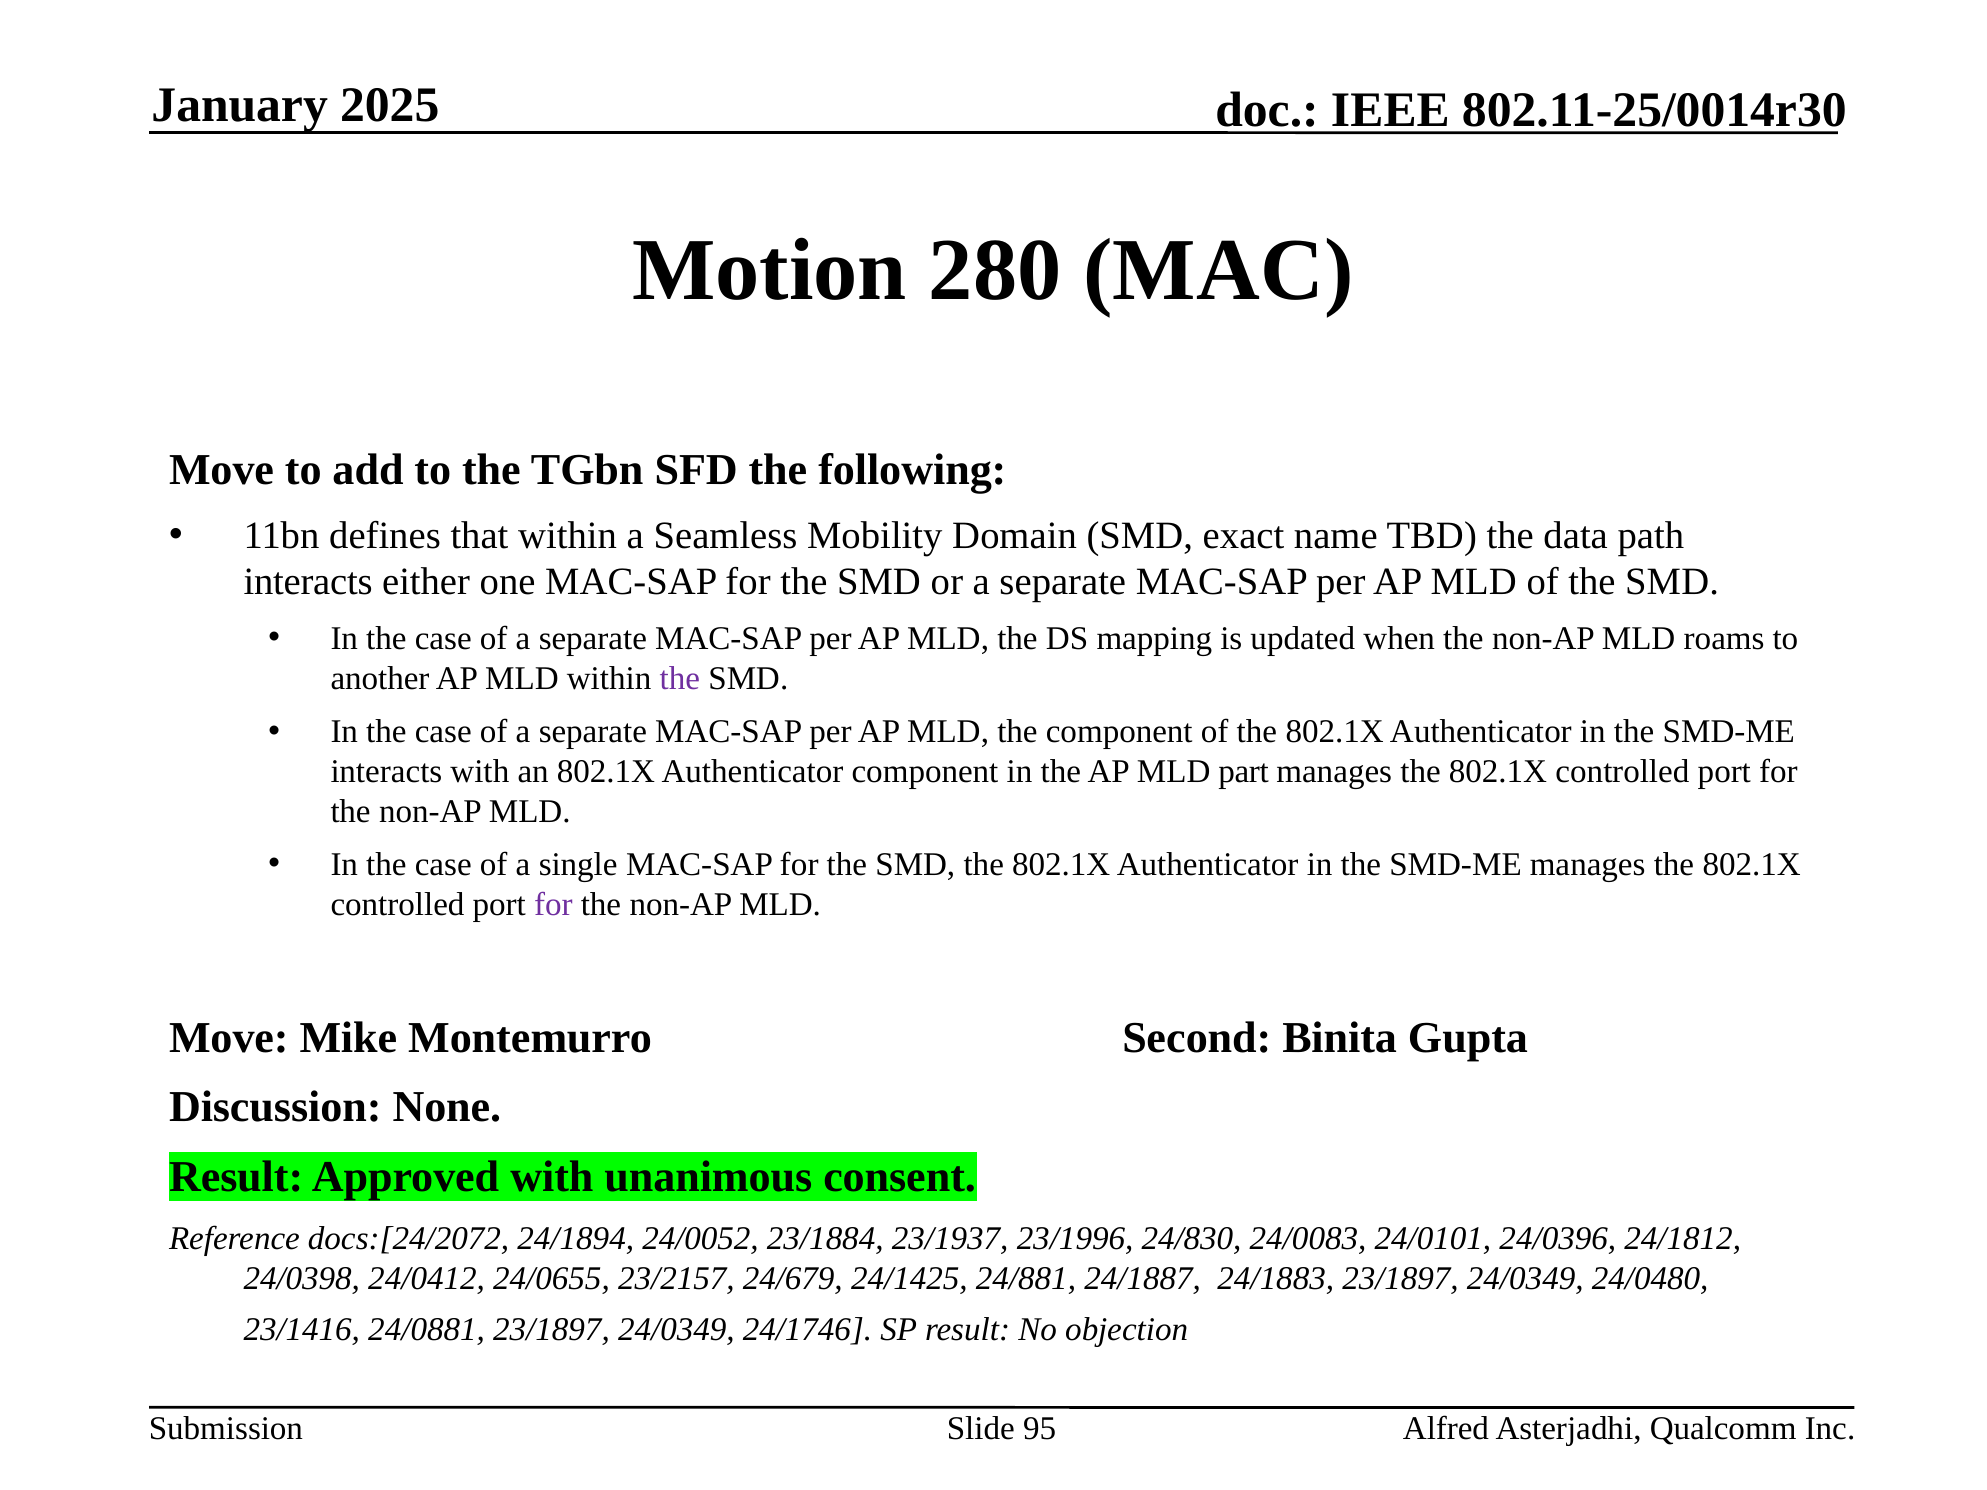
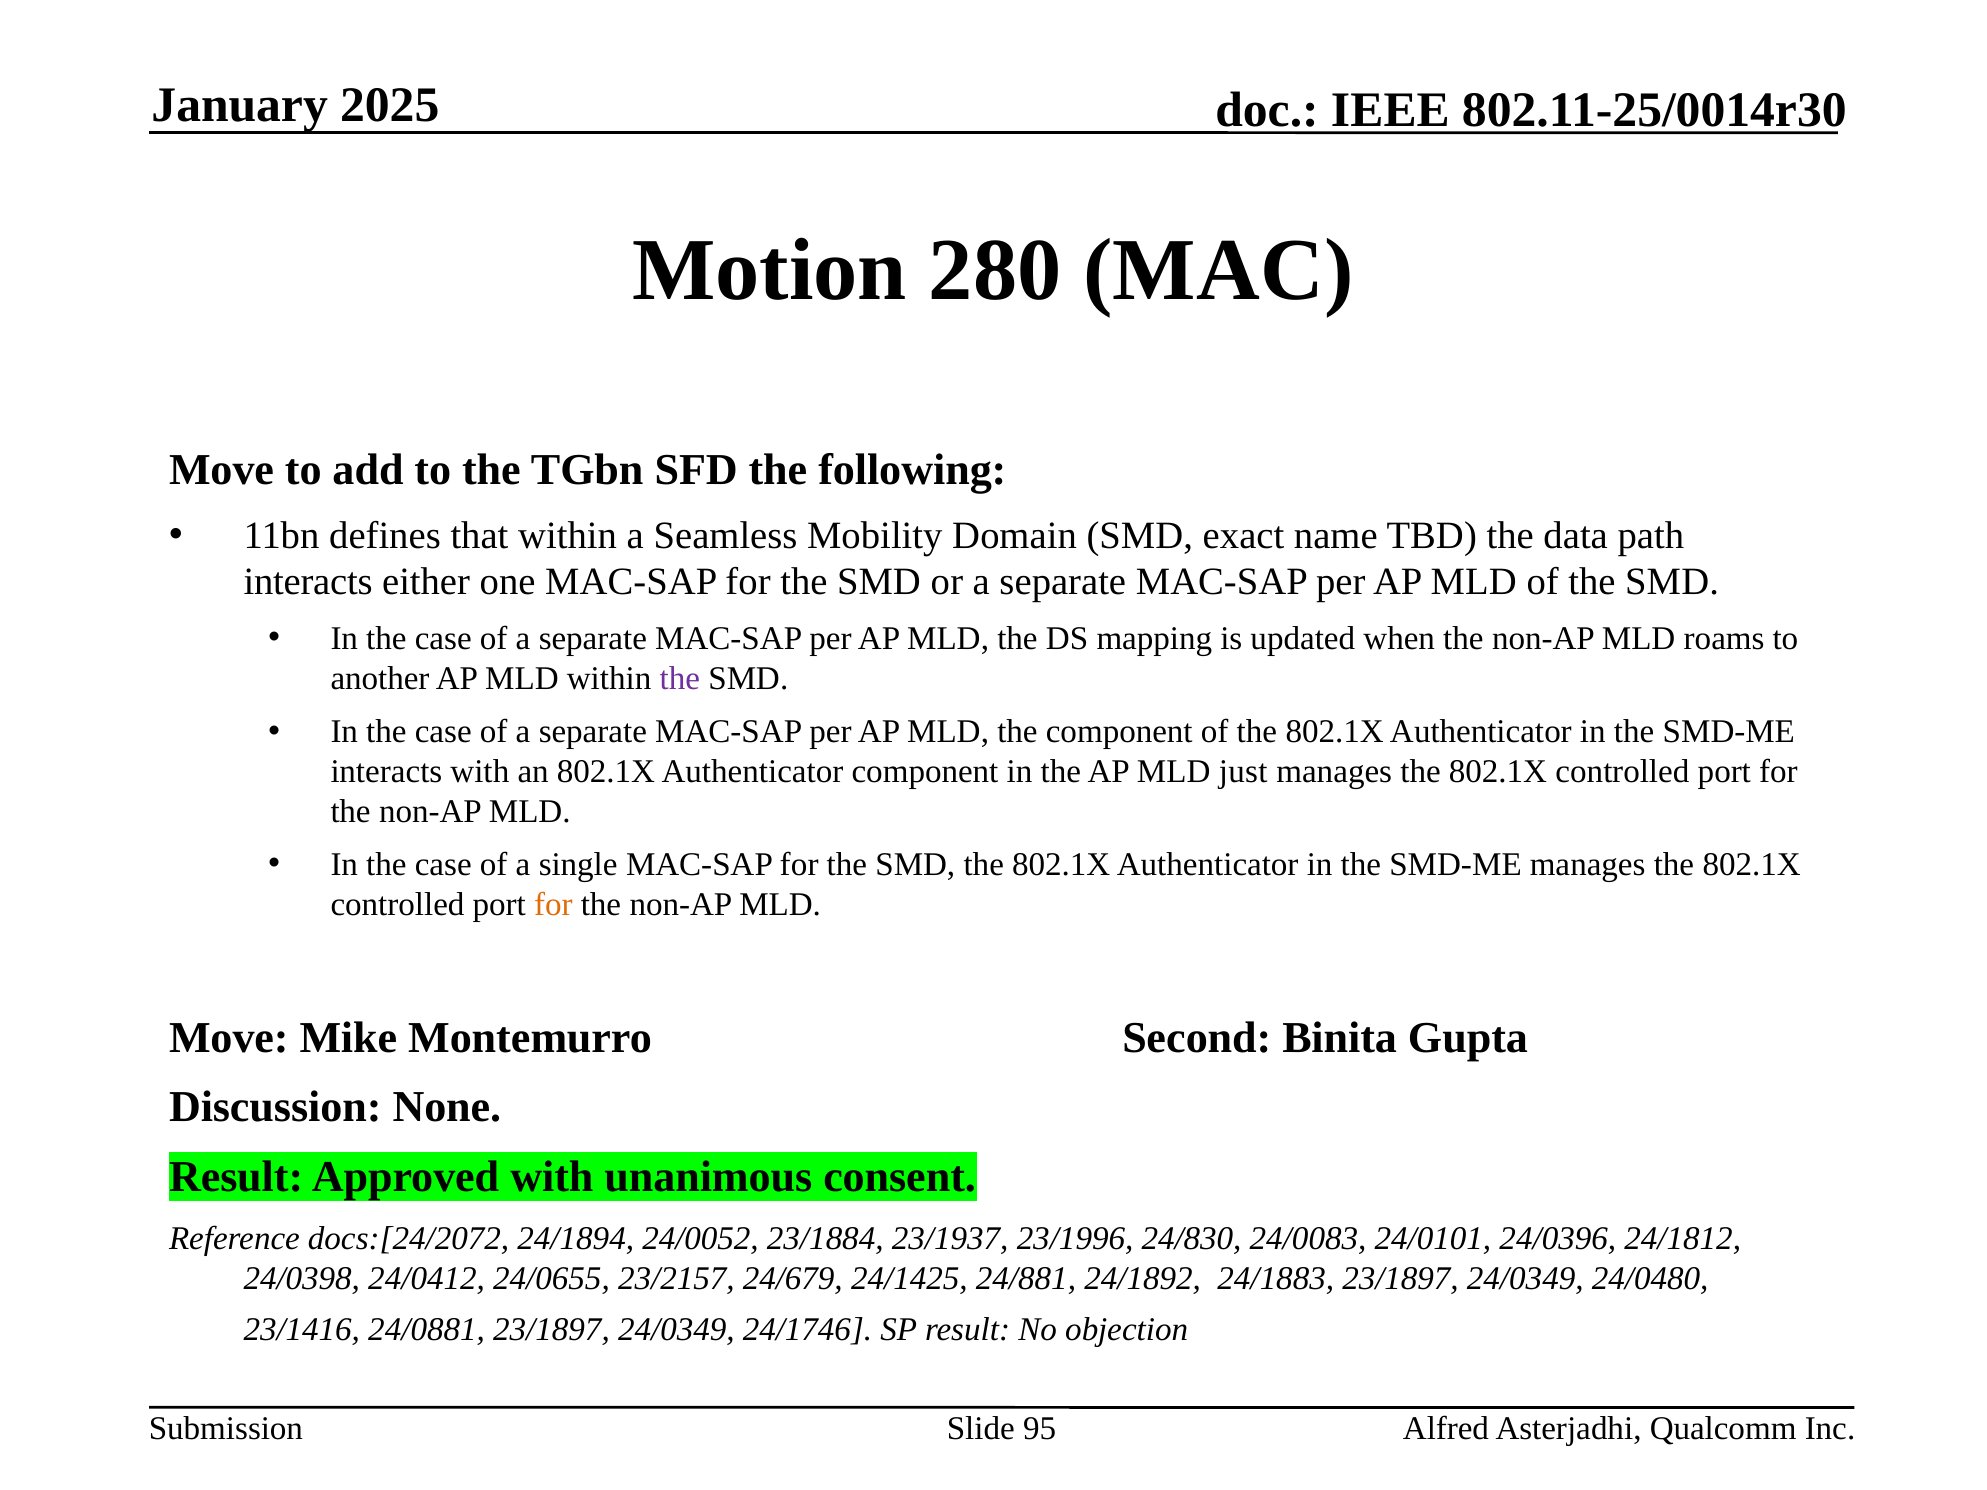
part: part -> just (1243, 772)
for colour: purple -> orange (553, 905)
24/1887: 24/1887 -> 24/1892 (1143, 1279)
